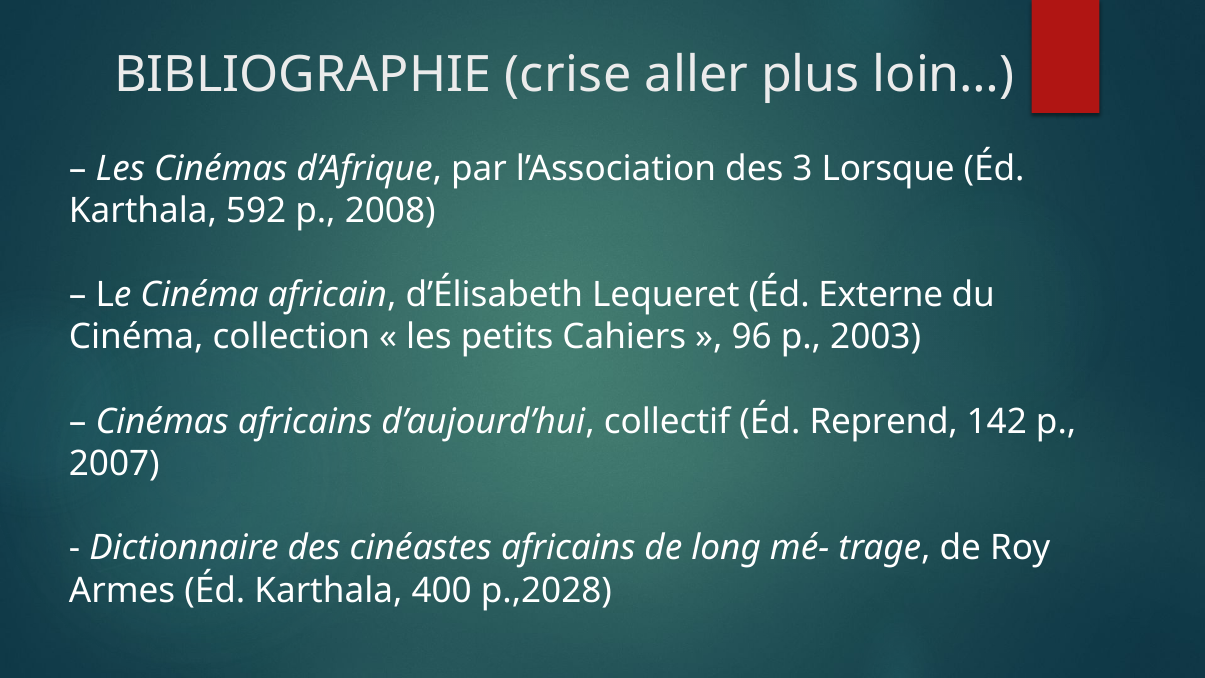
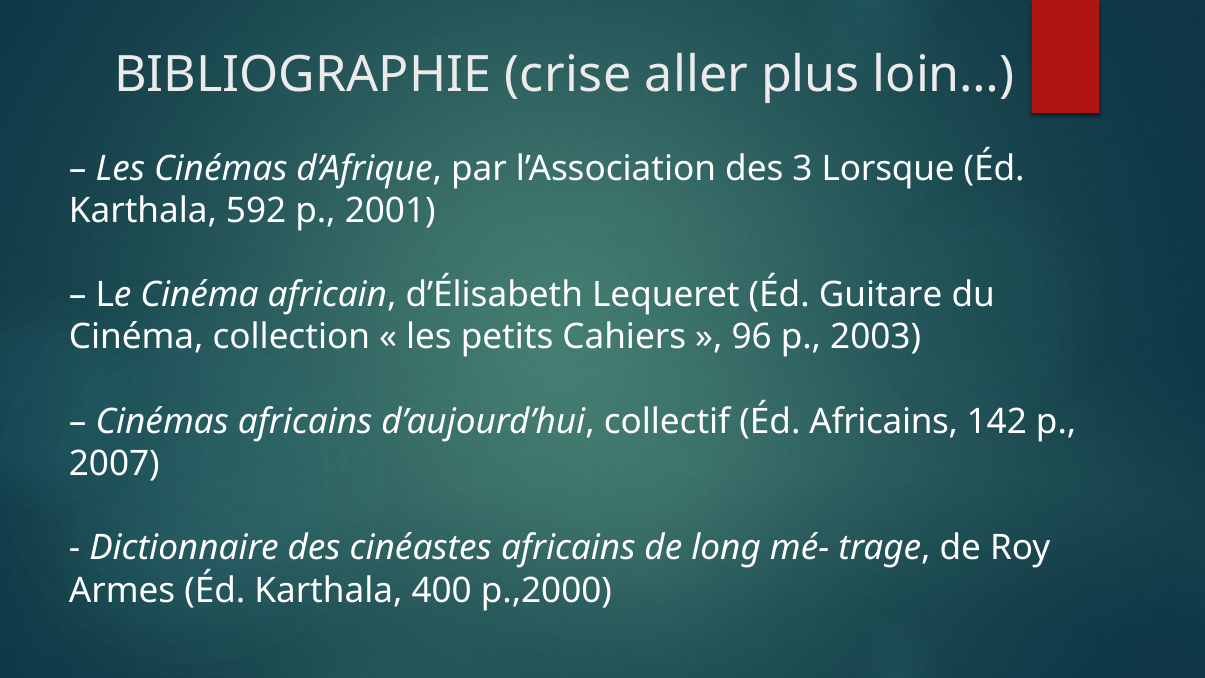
2008: 2008 -> 2001 (390, 211)
Externe: Externe -> Guitare (881, 295)
Éd Reprend: Reprend -> Africains (884, 422)
p.,2028: p.,2028 -> p.,2000 (546, 590)
